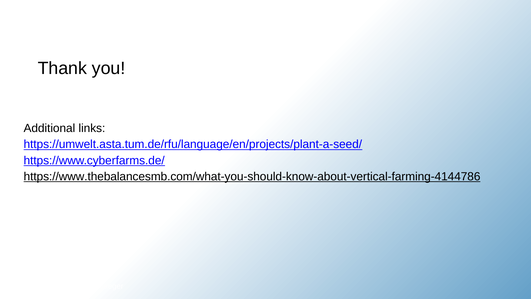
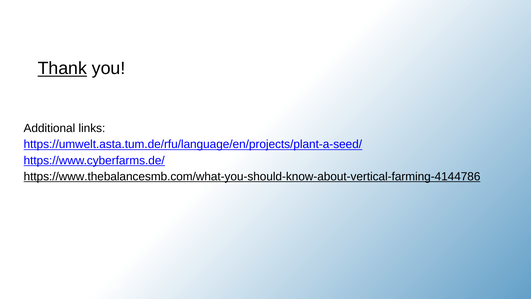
Thank underline: none -> present (62, 68)
